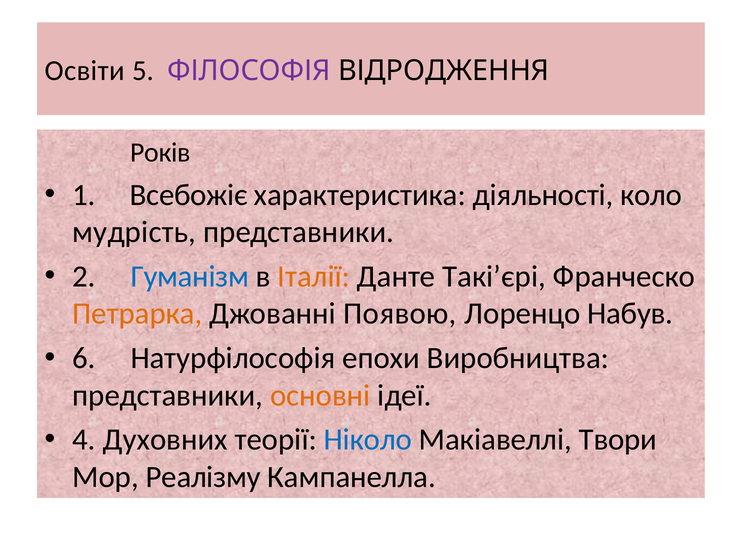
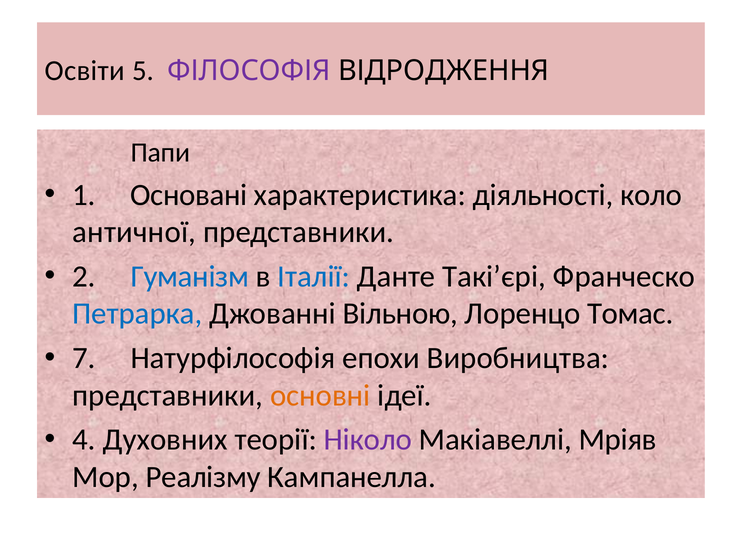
Років: Років -> Папи (160, 152)
Всебожіє: Всебожіє -> Основані (189, 195)
мудрість: мудрість -> античної (134, 232)
Італії colour: orange -> blue (314, 276)
Петрарка colour: orange -> blue (137, 313)
Появою: Появою -> Вільною (400, 313)
Набув: Набув -> Томас (630, 313)
6: 6 -> 7 (84, 358)
Ніколо colour: blue -> purple (368, 439)
Твори: Твори -> Мріяв (618, 439)
